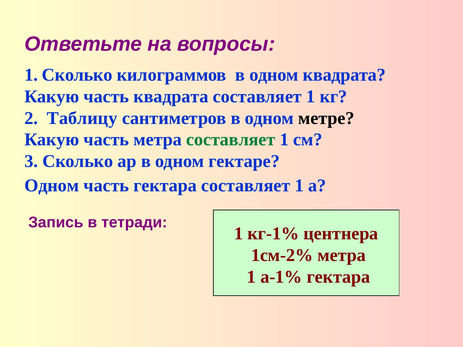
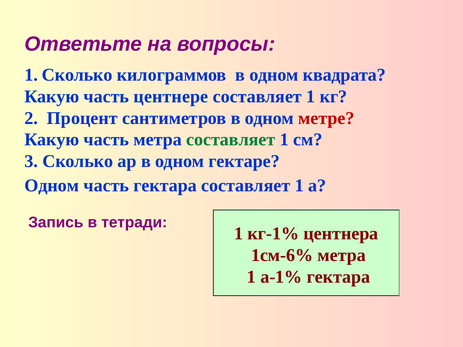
часть квадрата: квадрата -> центнере (171, 97)
Таблицу: Таблицу -> Процент (82, 118)
метре colour: black -> red (326, 118)
1см-2%: 1см-2% -> 1см-6% (282, 255)
